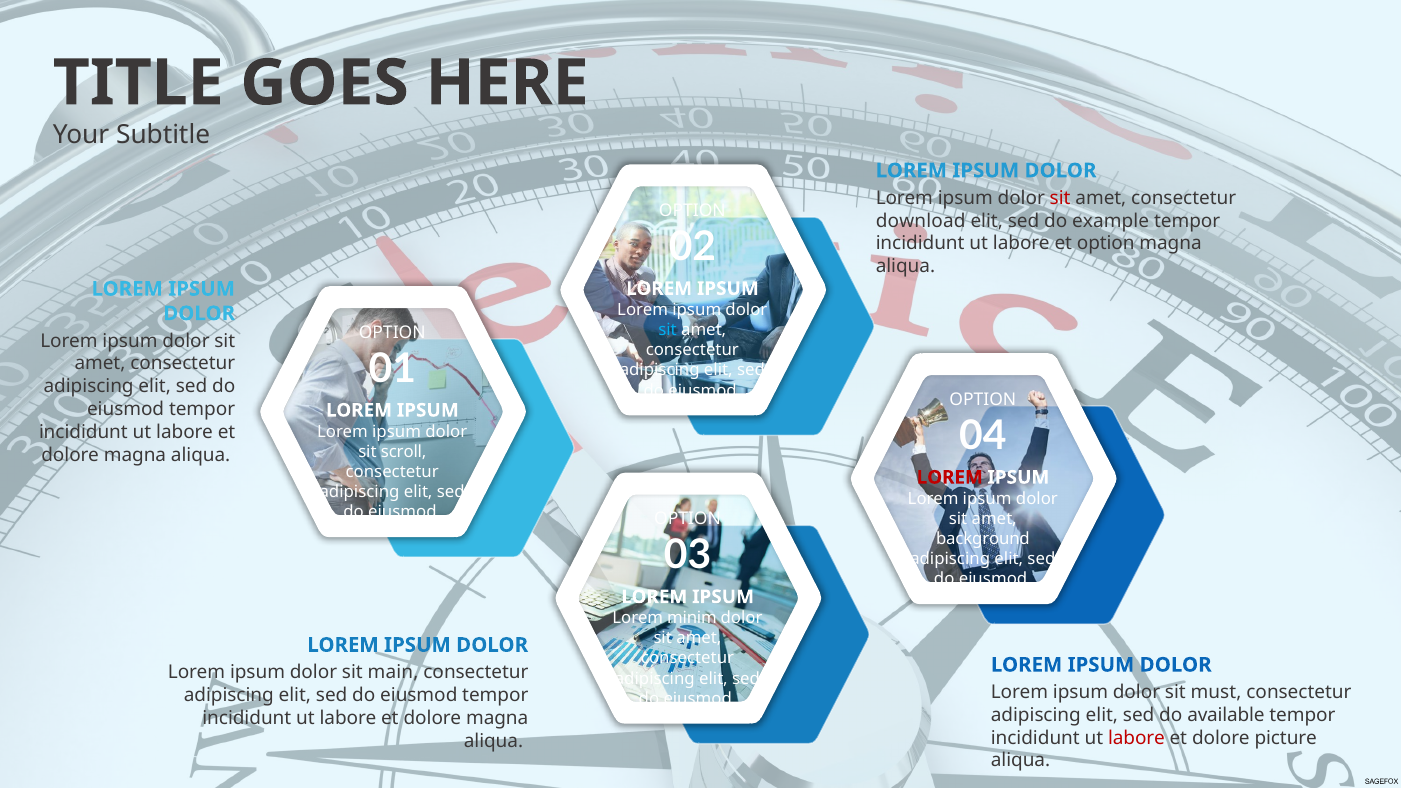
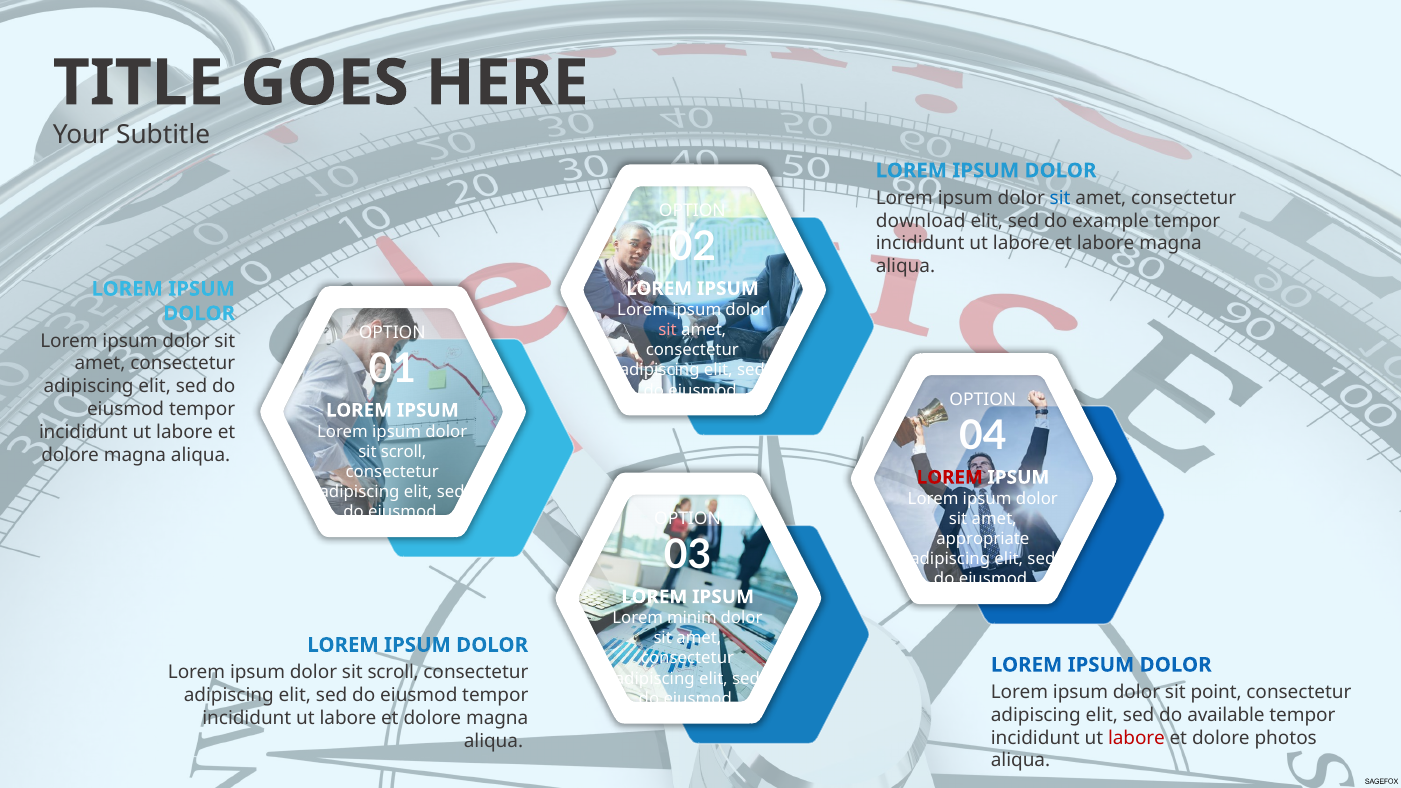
sit colour: red -> blue (1060, 198)
et option: option -> labore (1106, 244)
sit colour: light blue -> pink (668, 330)
background: background -> appropriate (983, 539)
main: main -> scroll (393, 672)
must: must -> point (1216, 692)
picture: picture -> photos (1286, 738)
